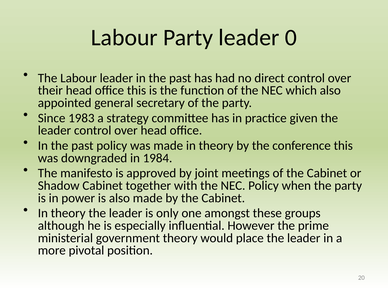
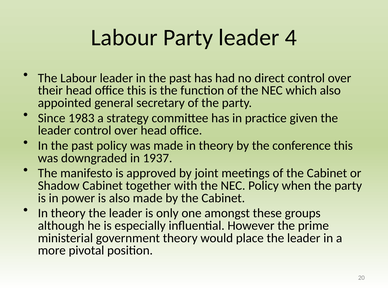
0: 0 -> 4 (291, 38)
1984: 1984 -> 1937 (158, 158)
